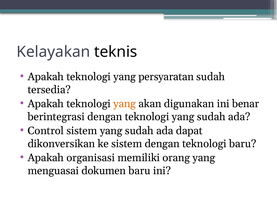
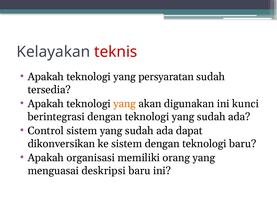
teknis colour: black -> red (116, 52)
benar: benar -> kunci (245, 104)
dokumen: dokumen -> deskripsi (104, 170)
